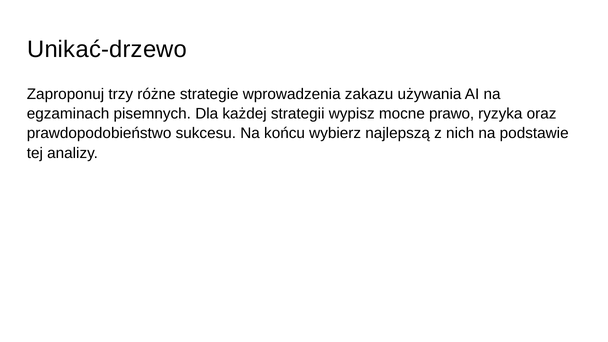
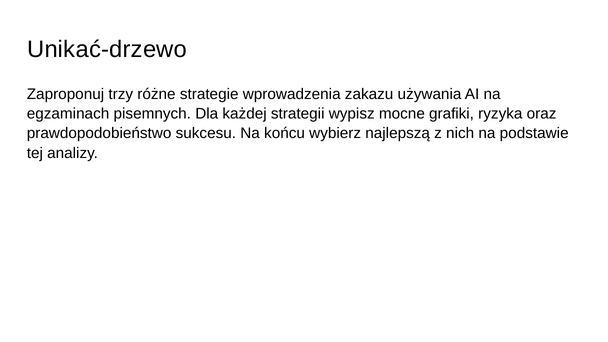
prawo: prawo -> grafiki (452, 114)
